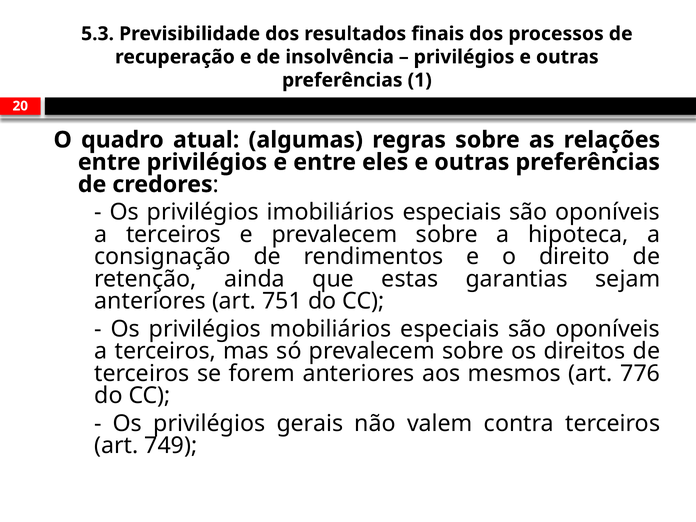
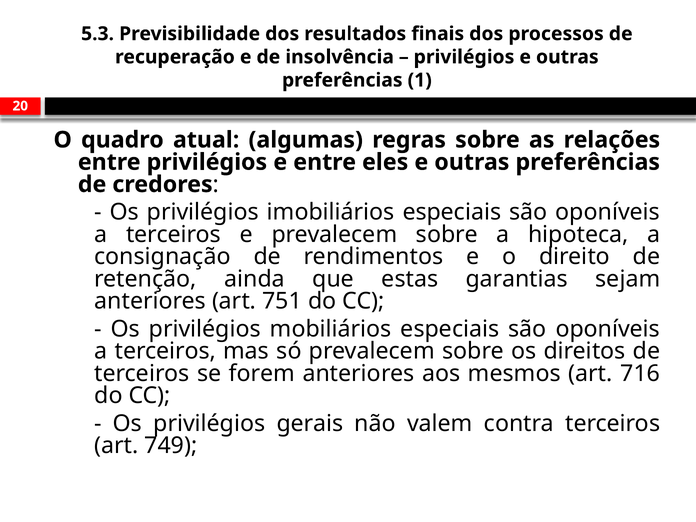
776: 776 -> 716 (640, 373)
